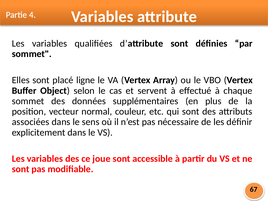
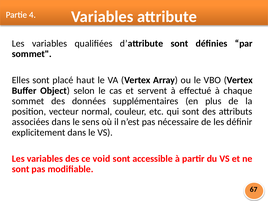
ligne: ligne -> haut (86, 80)
joue: joue -> void (102, 159)
